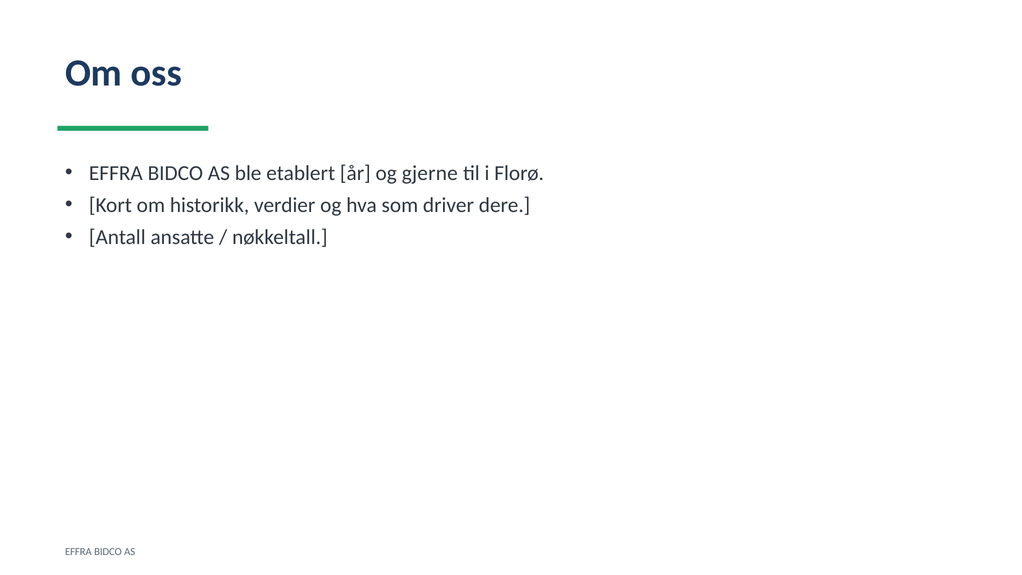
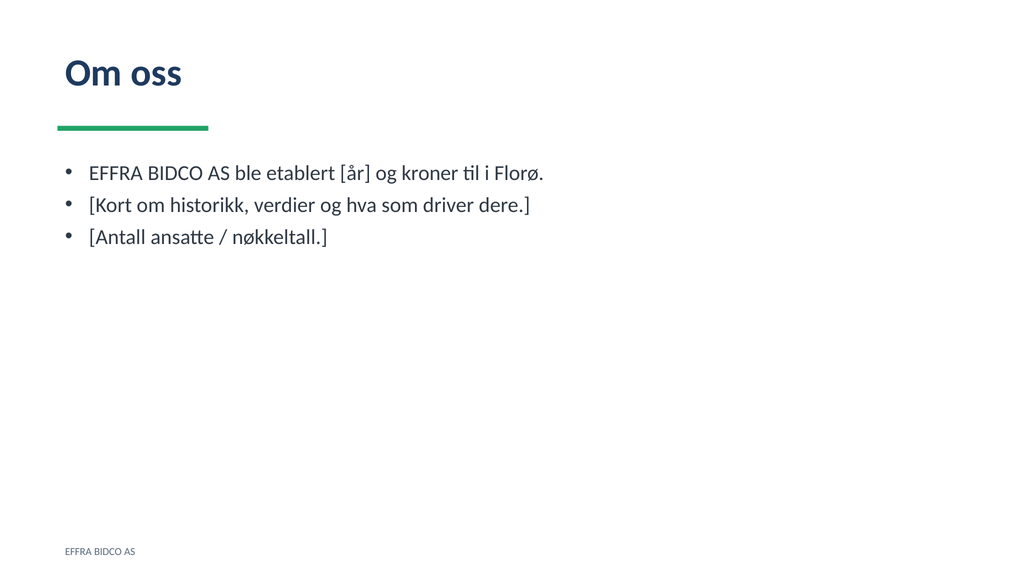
gjerne: gjerne -> kroner (430, 173)
